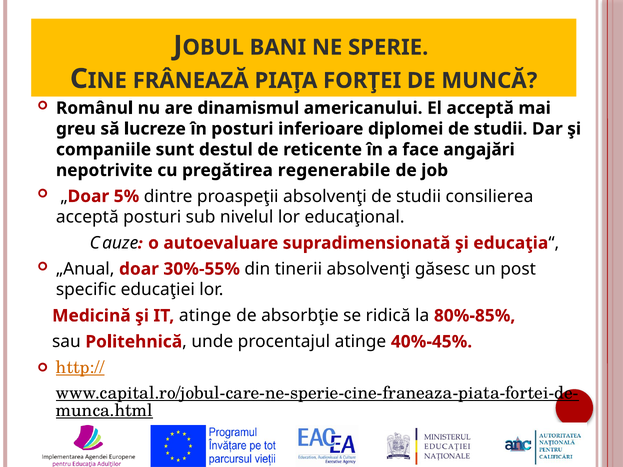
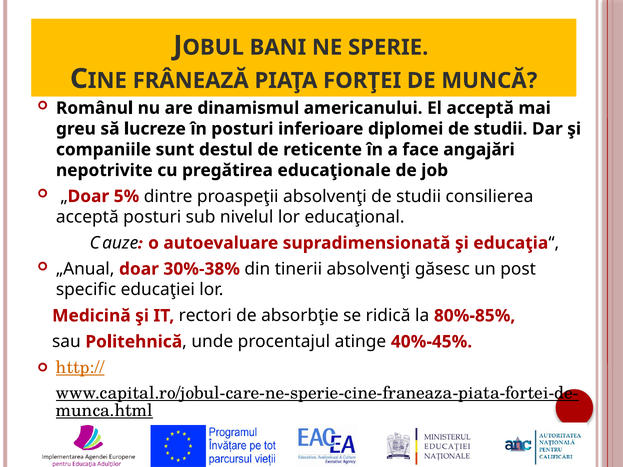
regenerabile: regenerabile -> educaţionale (334, 170)
30%-55%: 30%-55% -> 30%-38% (202, 269)
IT atinge: atinge -> rectori (205, 316)
